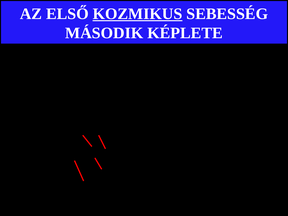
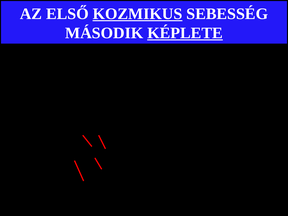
KÉPLETE underline: none -> present (185, 33)
